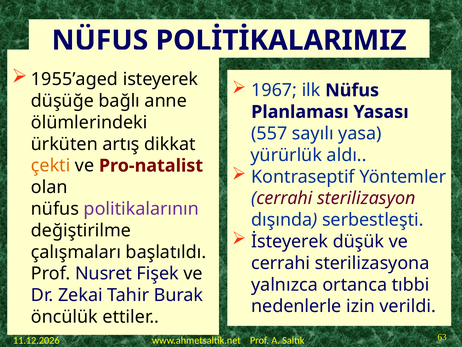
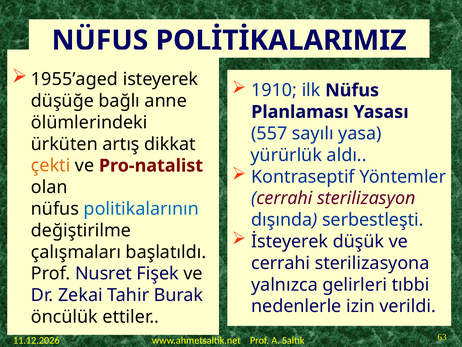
1967: 1967 -> 1910 (274, 90)
politikalarının colour: purple -> blue (141, 209)
ortanca: ortanca -> gelirleri (355, 284)
